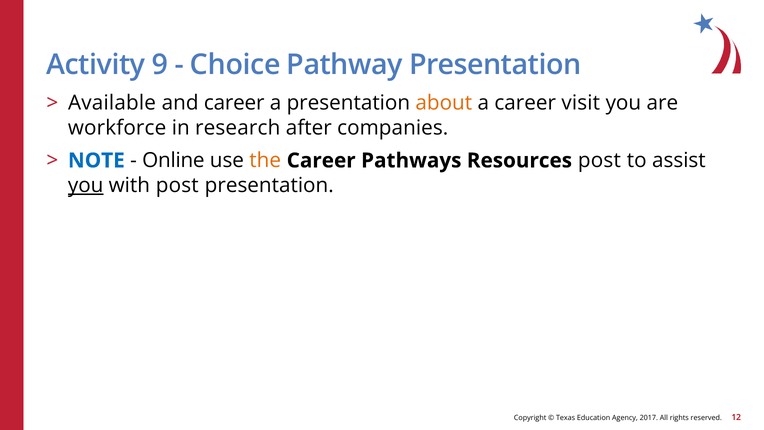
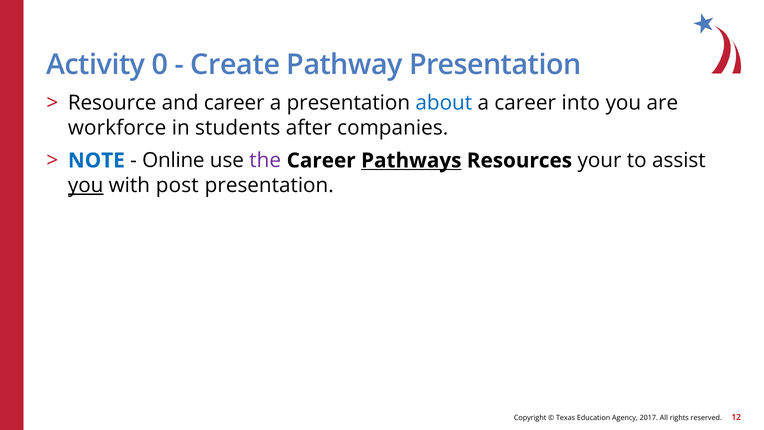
9: 9 -> 0 (160, 65)
Choice: Choice -> Create (235, 65)
Available: Available -> Resource (112, 103)
about colour: orange -> blue (444, 103)
visit: visit -> into (581, 103)
research: research -> students (238, 128)
the colour: orange -> purple (265, 160)
Pathways underline: none -> present (411, 160)
Resources post: post -> your (600, 160)
